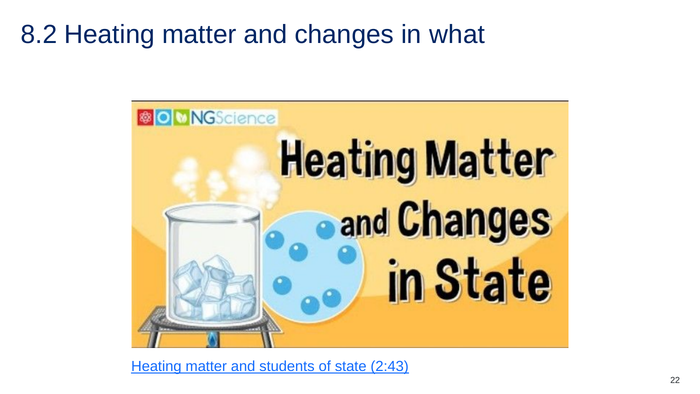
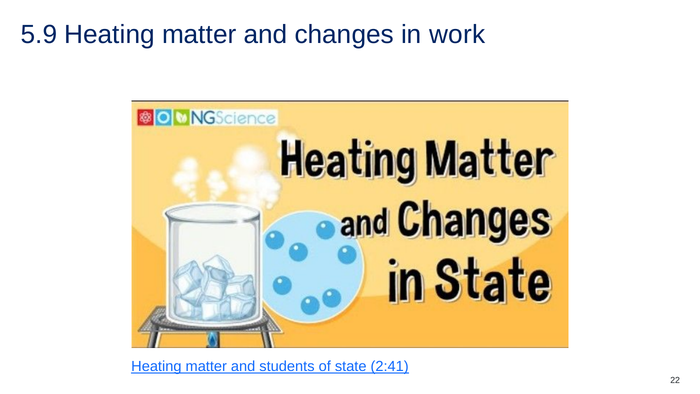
8.2: 8.2 -> 5.9 (39, 35)
what: what -> work (457, 35)
2:43: 2:43 -> 2:41 (390, 366)
